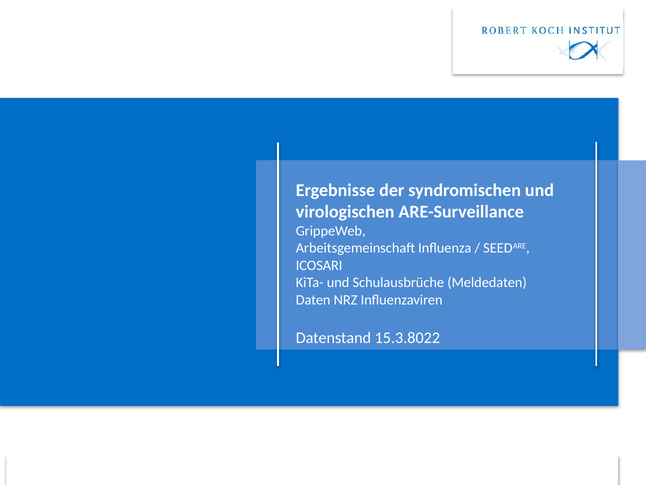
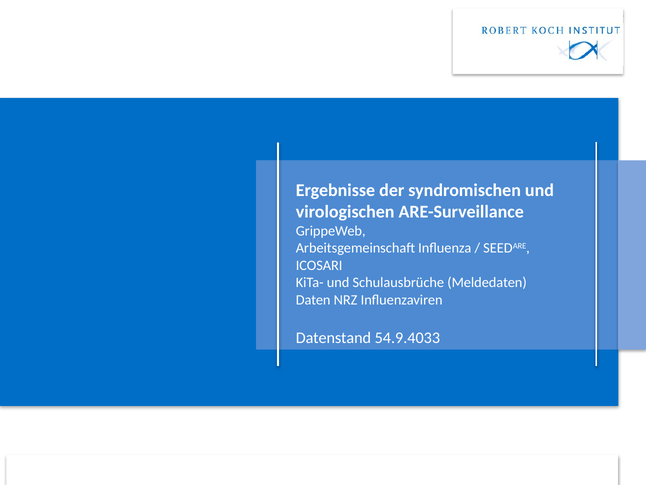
15.3.8022: 15.3.8022 -> 54.9.4033 (407, 337)
